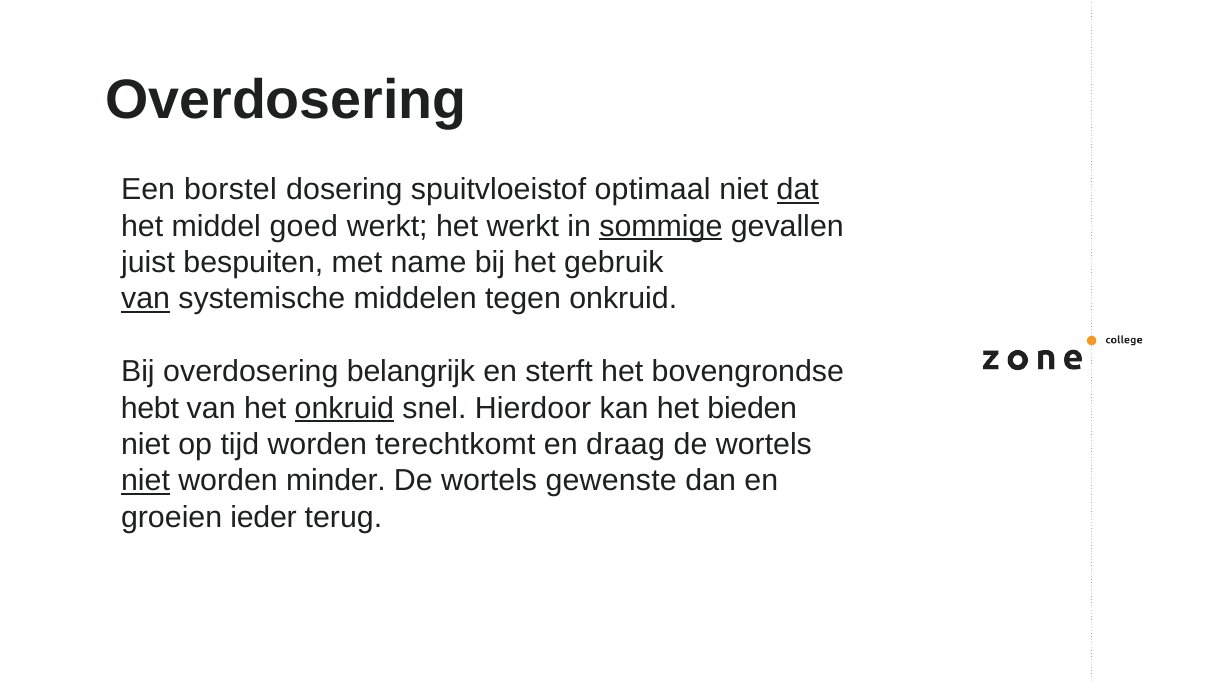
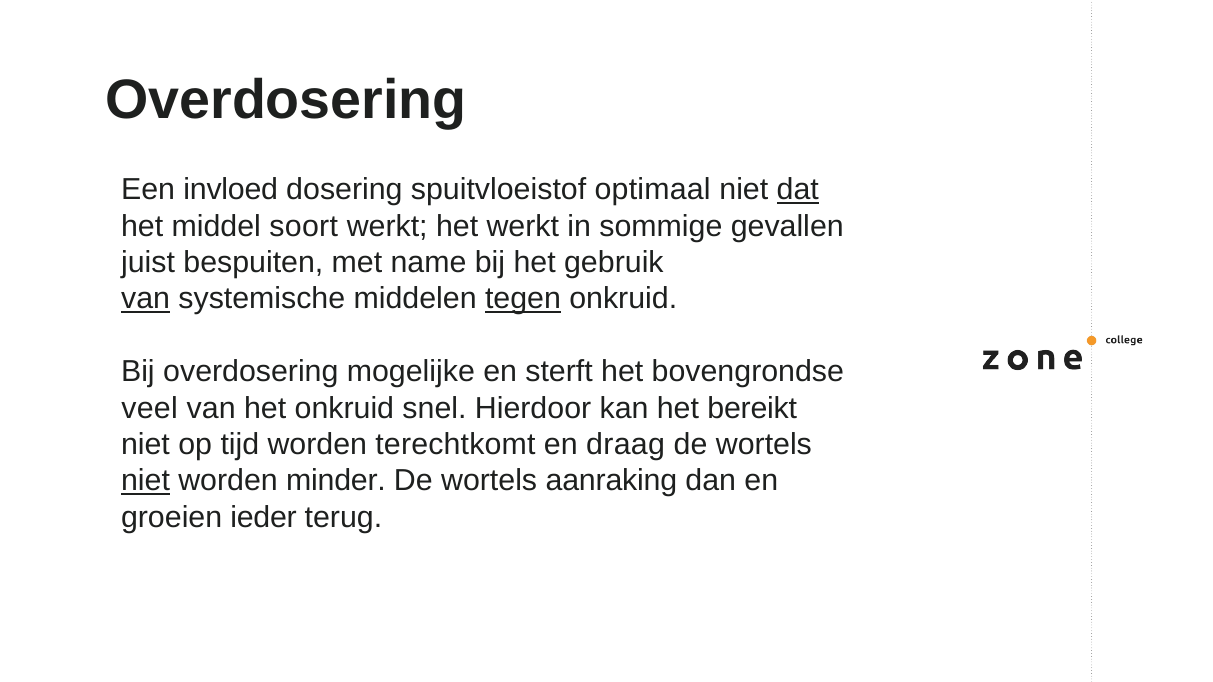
borstel: borstel -> invloed (231, 190)
goed: goed -> soort (304, 226)
sommige underline: present -> none (661, 226)
tegen underline: none -> present (523, 299)
belangrijk: belangrijk -> mogelijke (411, 372)
hebt: hebt -> veel (150, 408)
onkruid underline: present -> none (344, 408)
bieden: bieden -> bereikt (752, 408)
gewenste: gewenste -> aanraking (611, 481)
